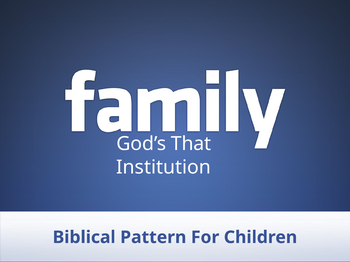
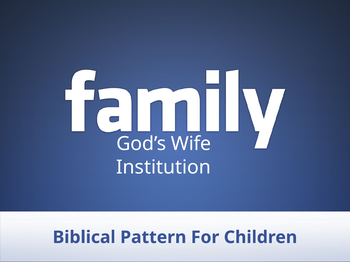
That: That -> Wife (191, 144)
